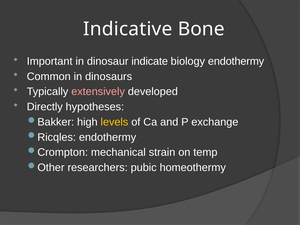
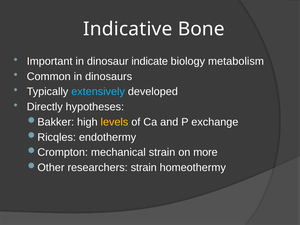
biology endothermy: endothermy -> metabolism (236, 61)
extensively colour: pink -> light blue (98, 92)
temp: temp -> more (205, 152)
researchers pubic: pubic -> strain (144, 168)
